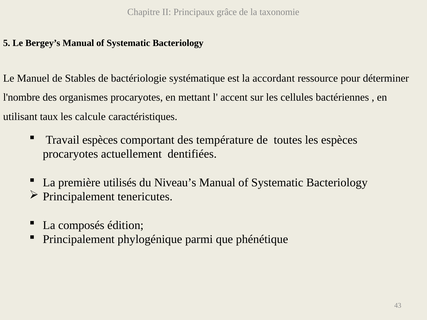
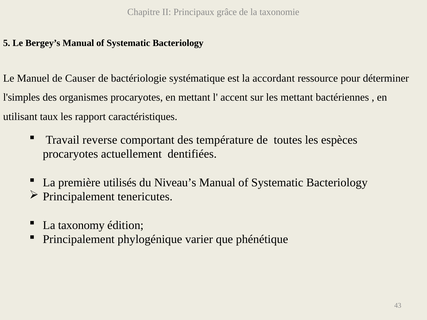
Stables: Stables -> Causer (80, 78)
l'nombre: l'nombre -> l'simples (22, 97)
les cellules: cellules -> mettant (297, 97)
calcule: calcule -> rapport (90, 117)
Travail espèces: espèces -> reverse (100, 140)
composés: composés -> taxonomy (81, 225)
parmi: parmi -> varier (199, 240)
